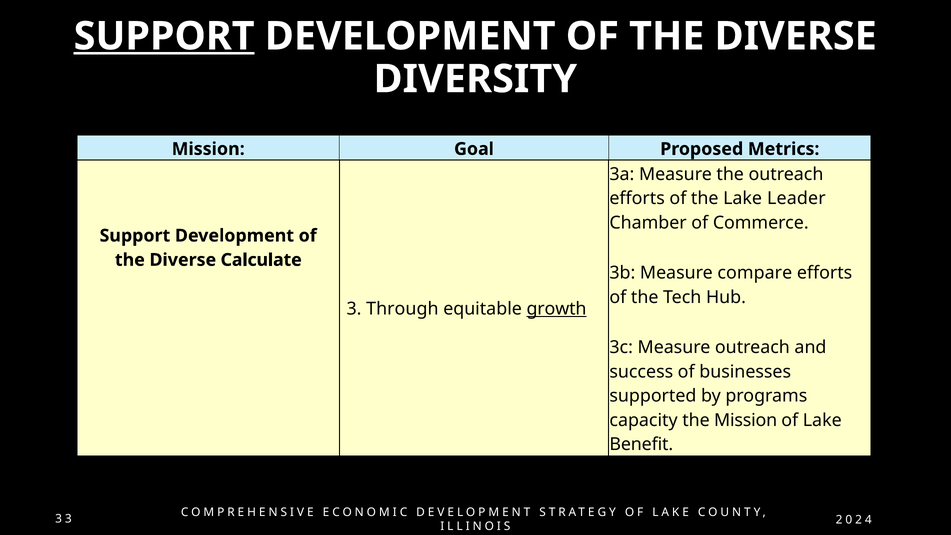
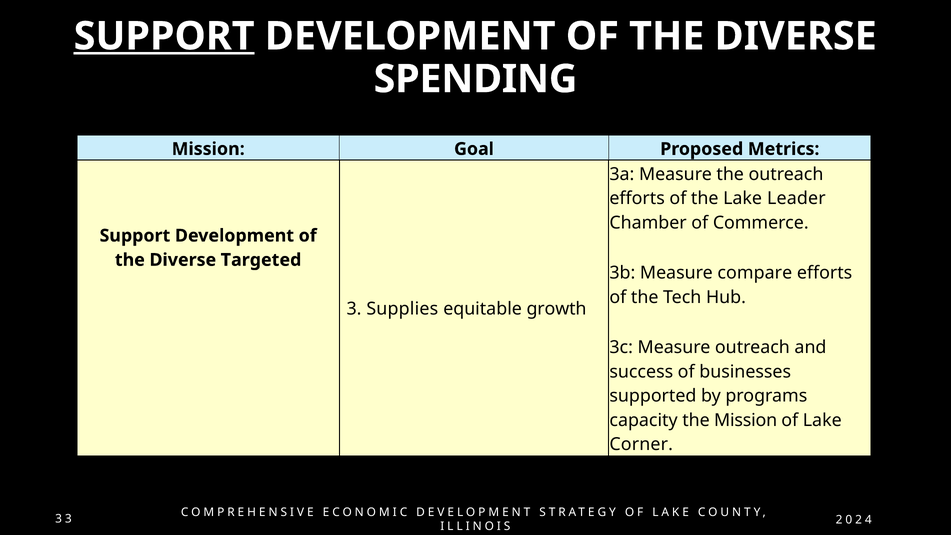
DIVERSITY: DIVERSITY -> SPENDING (476, 79)
Calculate: Calculate -> Targeted (261, 260)
Through: Through -> Supplies (402, 309)
growth underline: present -> none (556, 309)
Benefit: Benefit -> Corner (641, 444)
